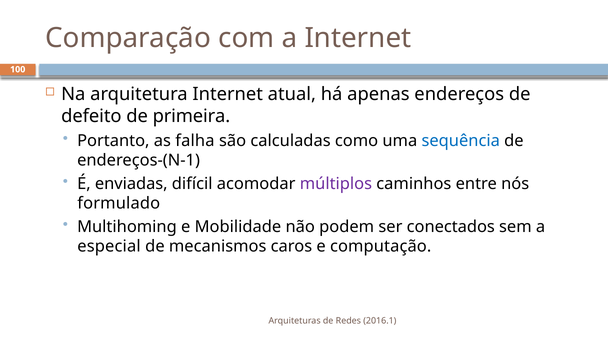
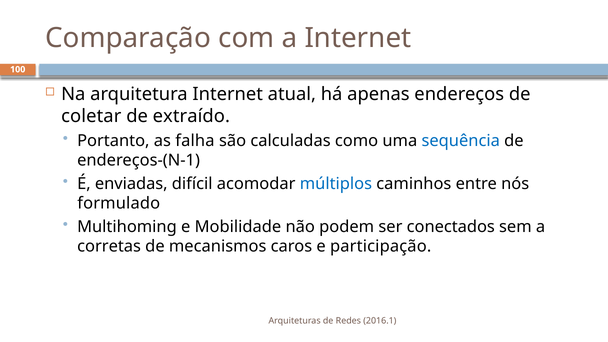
defeito: defeito -> coletar (91, 116)
primeira: primeira -> extraído (191, 116)
múltiplos colour: purple -> blue (336, 184)
especial: especial -> corretas (109, 246)
computação: computação -> participação (381, 246)
